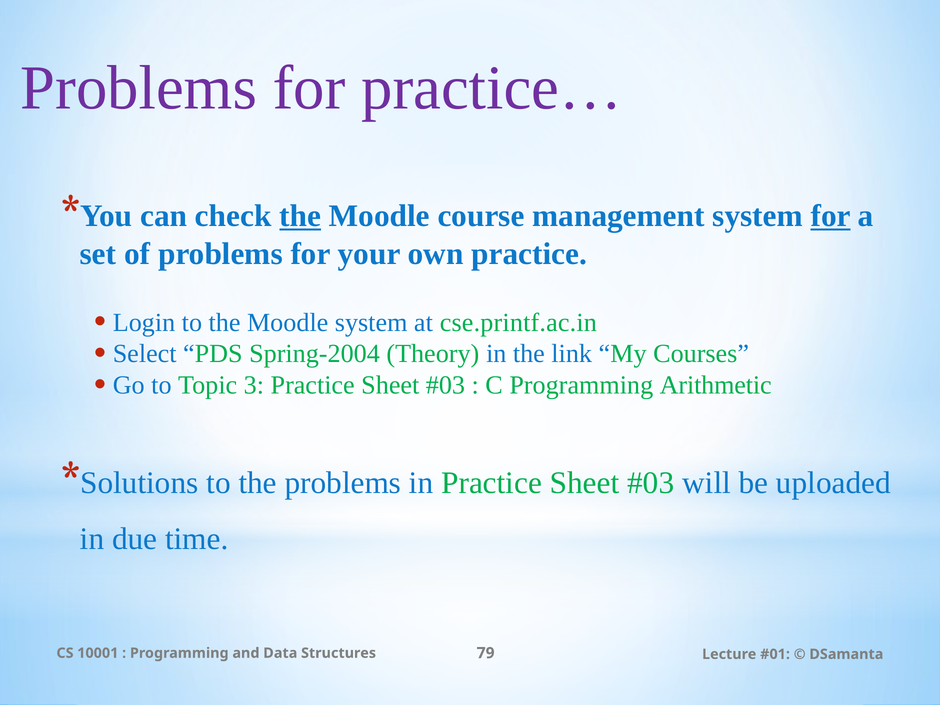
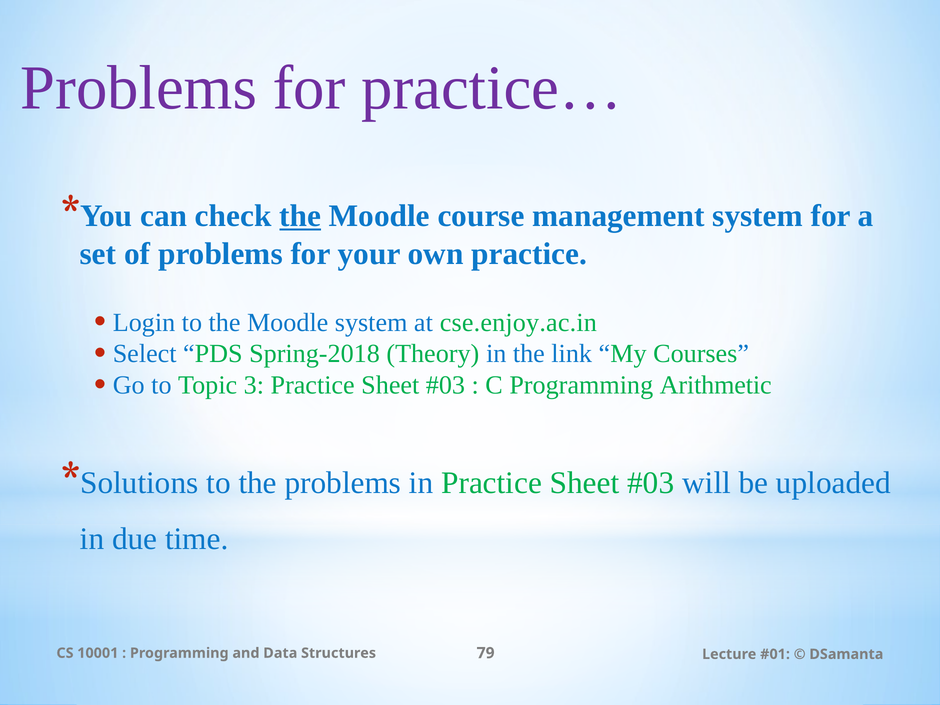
for underline: present -> none (831, 216)
cse.printf.ac.in: cse.printf.ac.in -> cse.enjoy.ac.in (518, 322)
Spring-2004: Spring-2004 -> Spring-2018 (315, 354)
